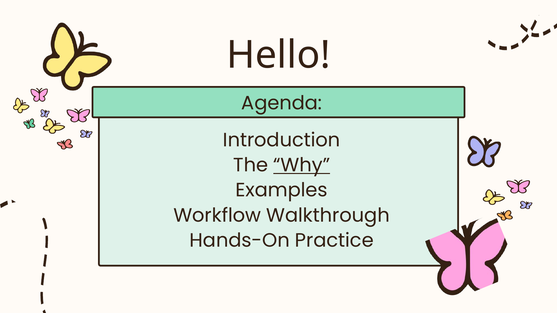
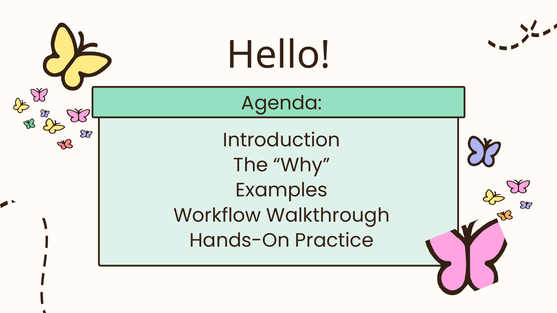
Why underline: present -> none (302, 165)
